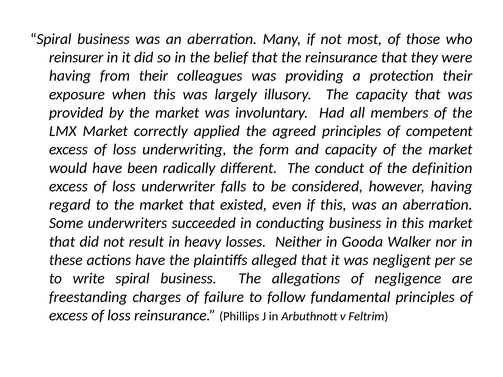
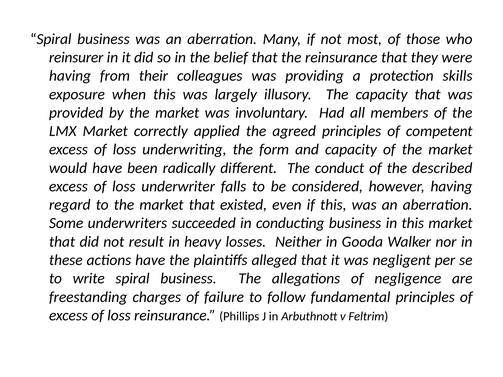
protection their: their -> skills (458, 76)
definition: definition -> described (442, 168)
